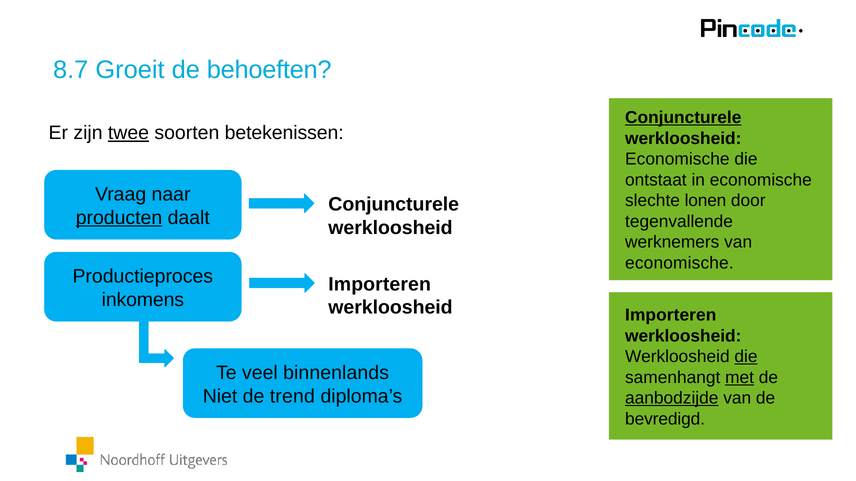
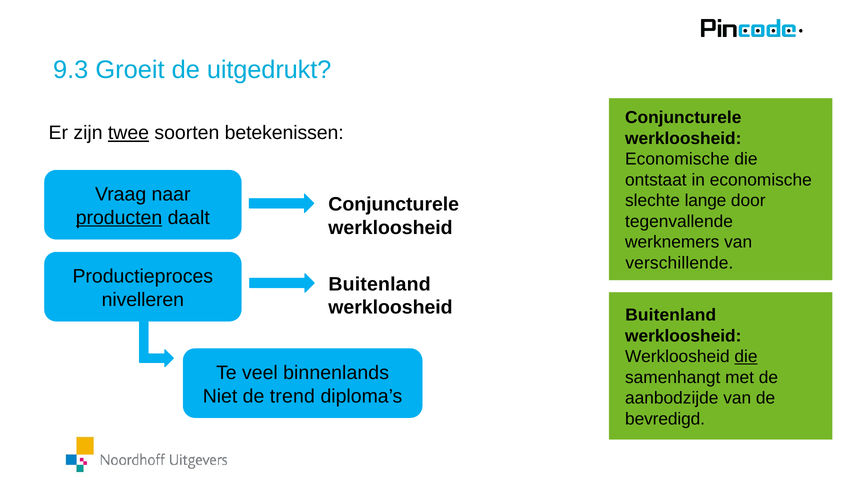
8.7: 8.7 -> 9.3 (71, 70)
behoeften: behoeften -> uitgedrukt (269, 70)
Conjuncturele underline: present -> none (683, 118)
lonen: lonen -> lange (706, 201)
economische: economische -> verschillende (679, 263)
Importeren: Importeren -> Buitenland (380, 284)
inkomens: inkomens -> nivelleren (143, 300)
Importeren: Importeren -> Buitenland (671, 316)
met underline: present -> none (740, 378)
aanbodzijde underline: present -> none (672, 399)
